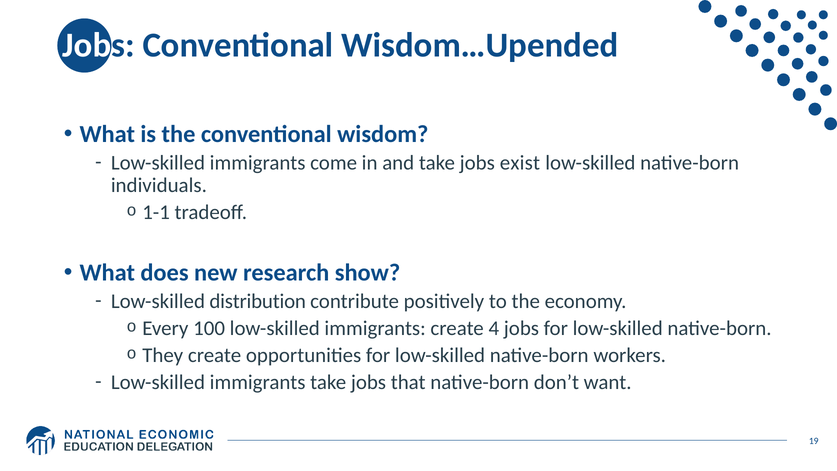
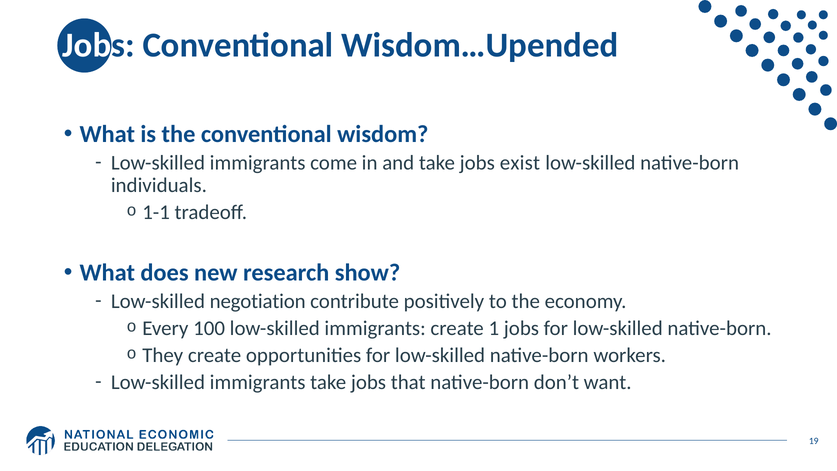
distribution: distribution -> negotiation (258, 301)
4: 4 -> 1 (494, 328)
